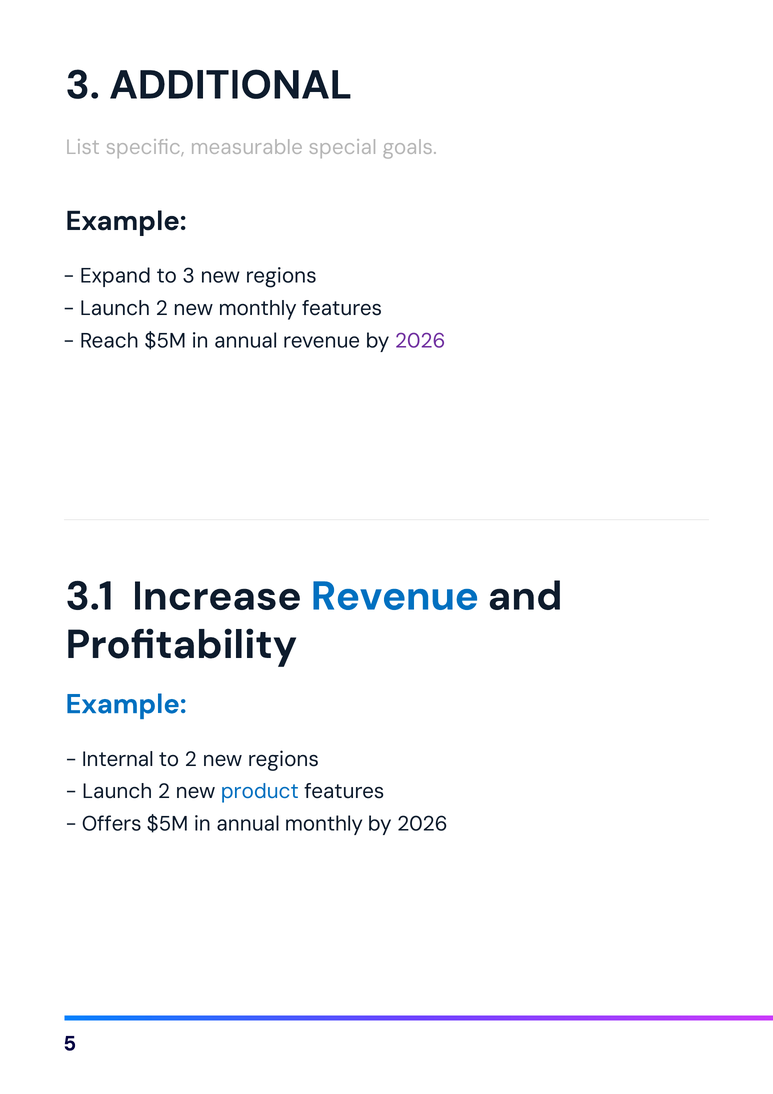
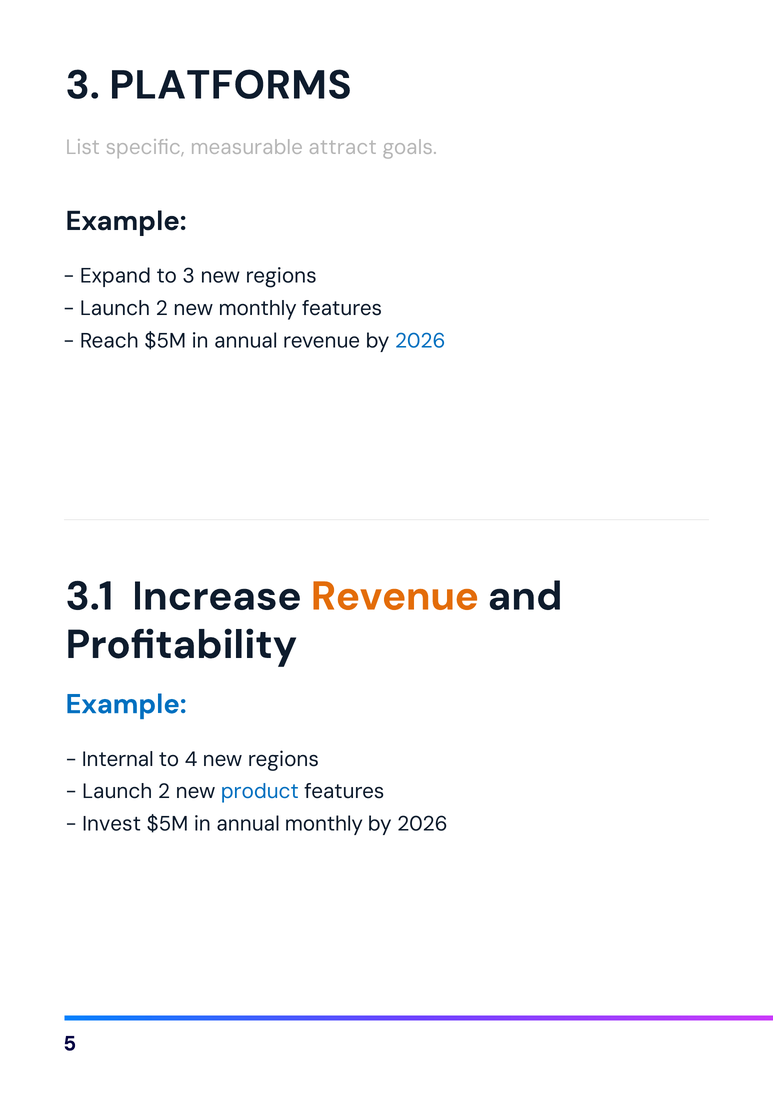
ADDITIONAL: ADDITIONAL -> PLATFORMS (231, 85)
special: special -> attract (343, 147)
2026 colour: purple -> blue (420, 341)
Revenue colour: blue -> orange (395, 596)
to 2: 2 -> 4 (191, 759)
Offers: Offers -> Invest (112, 823)
